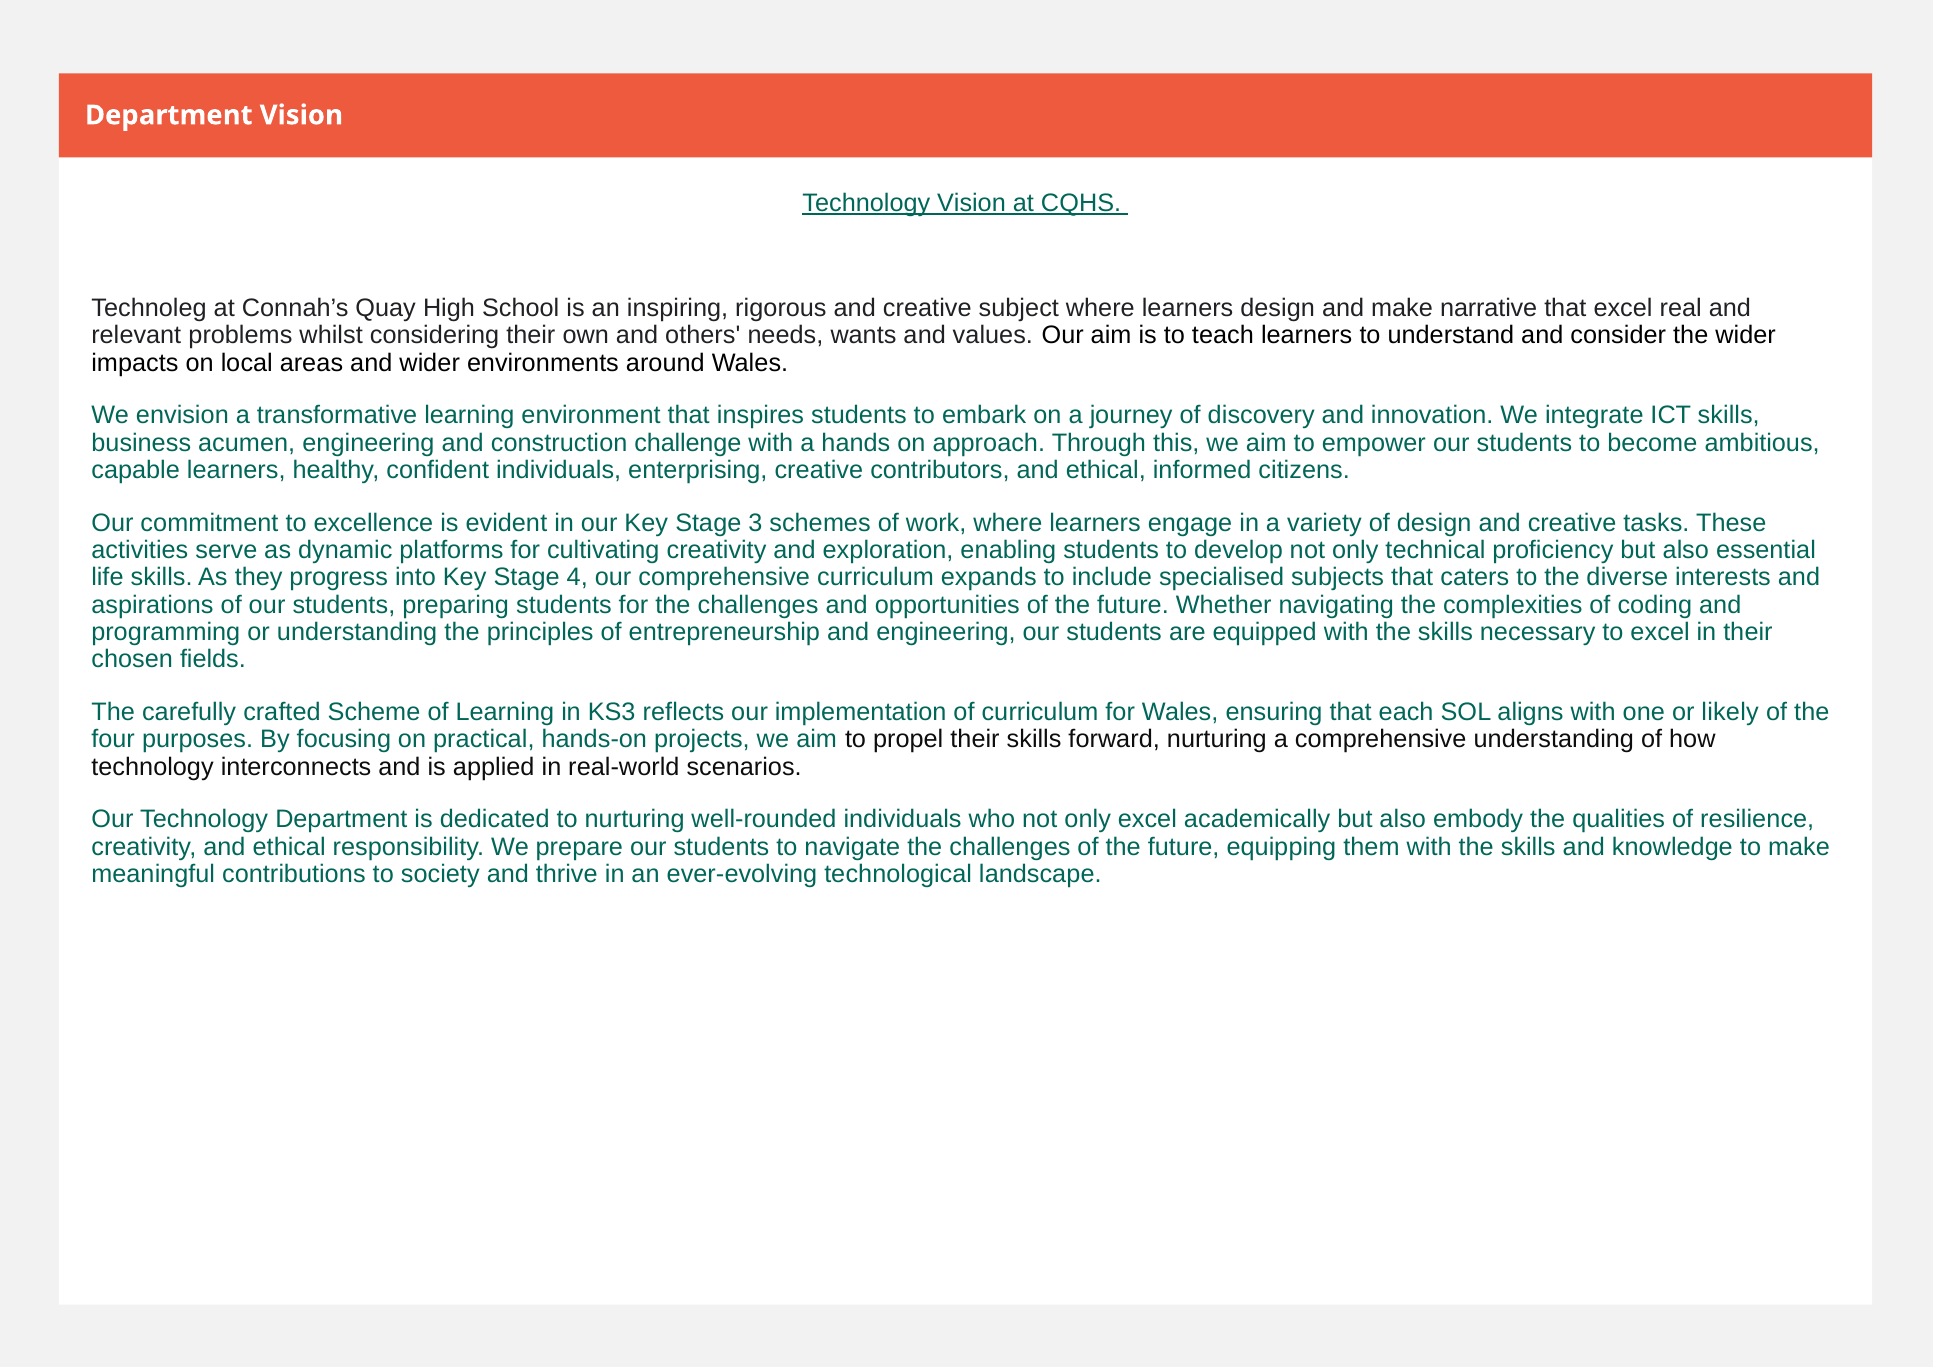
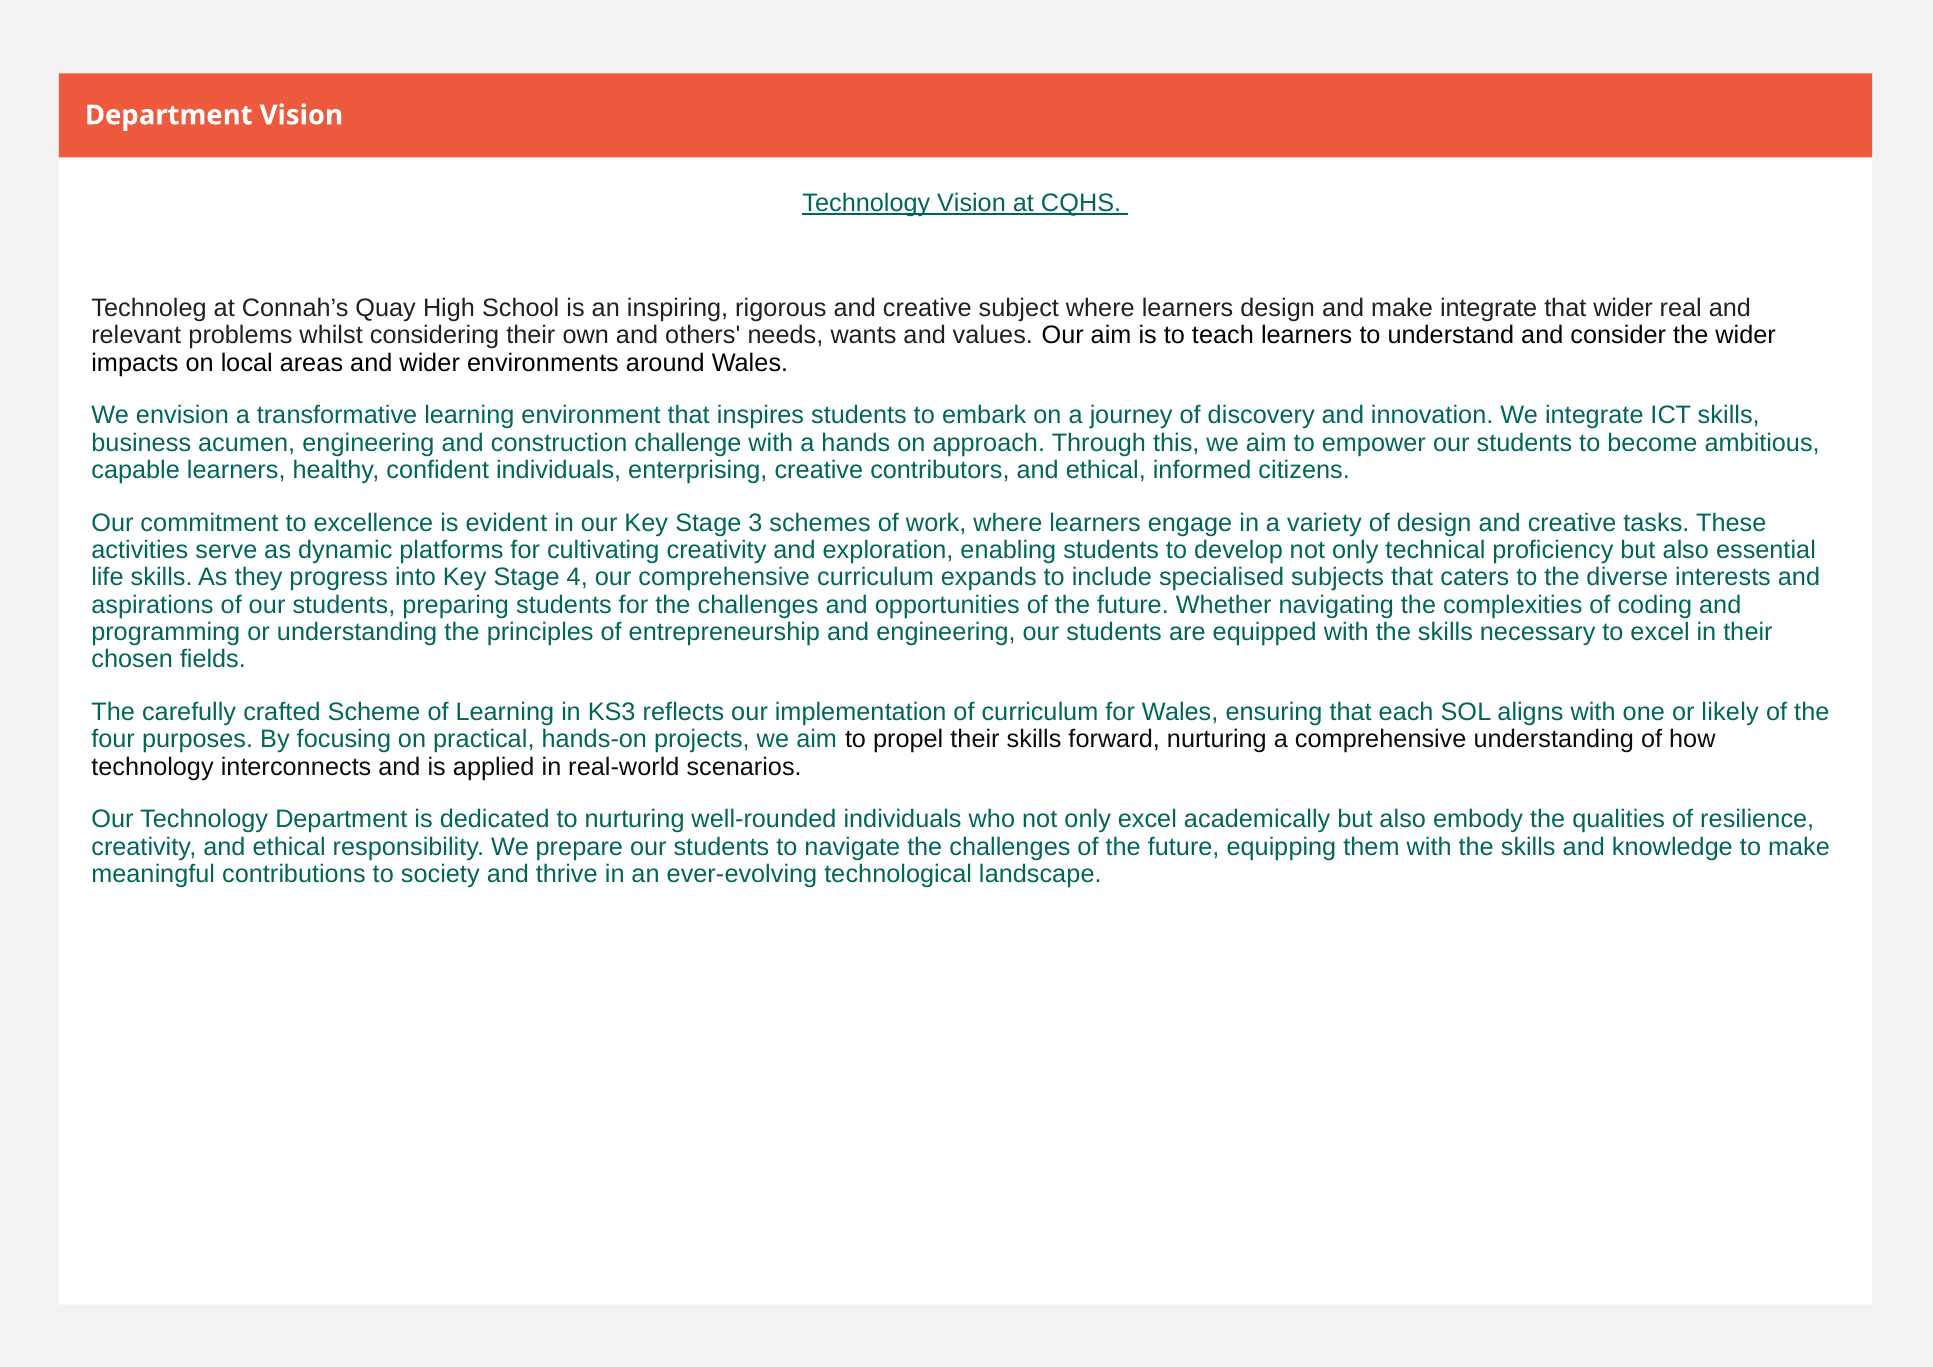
make narrative: narrative -> integrate (1489, 308)
that excel: excel -> wider (1623, 308)
